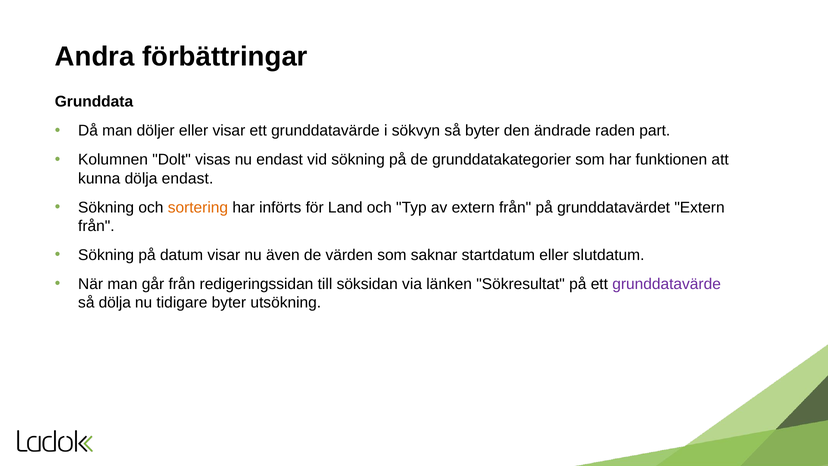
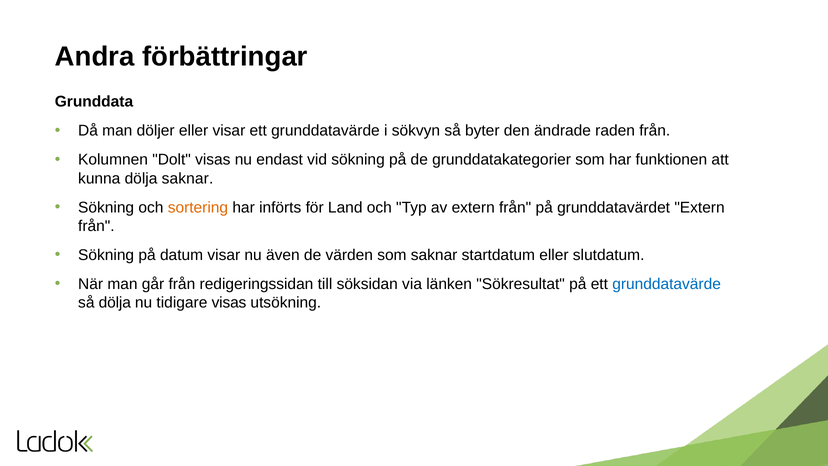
raden part: part -> från (655, 131)
dölja endast: endast -> saknar (188, 178)
grunddatavärde colour: purple -> blue (667, 284)
tidigare byter: byter -> visas (229, 303)
